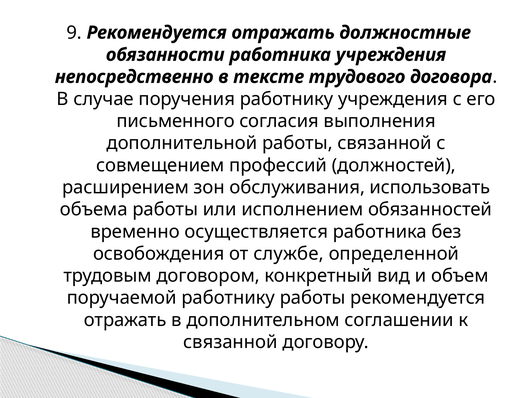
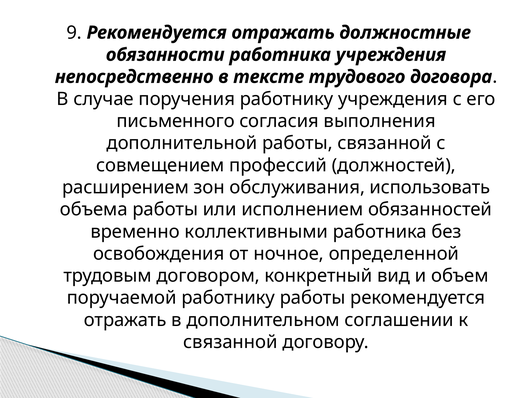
осуществляется: осуществляется -> коллективными (256, 232)
службе: службе -> ночное (289, 254)
